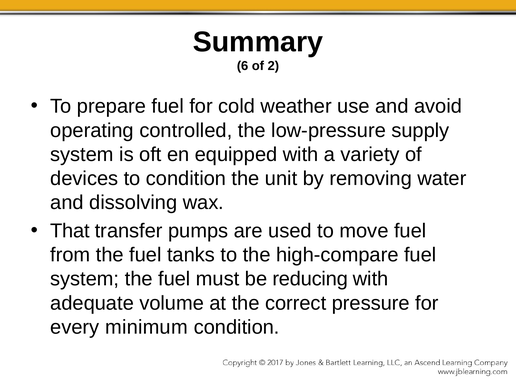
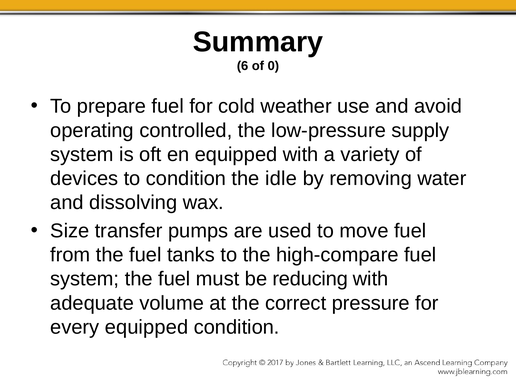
2: 2 -> 0 (273, 66)
unit: unit -> idle (281, 179)
That: That -> Size (70, 231)
every minimum: minimum -> equipped (146, 327)
